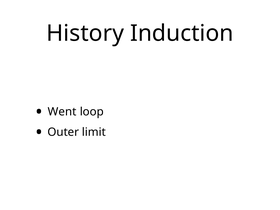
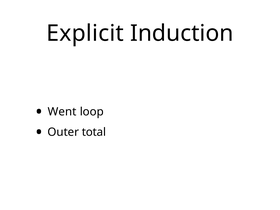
History: History -> Explicit (85, 33)
limit: limit -> total (94, 132)
